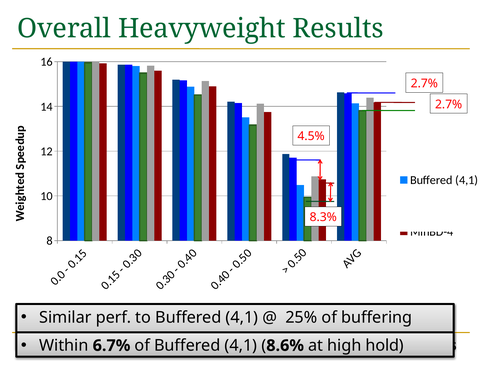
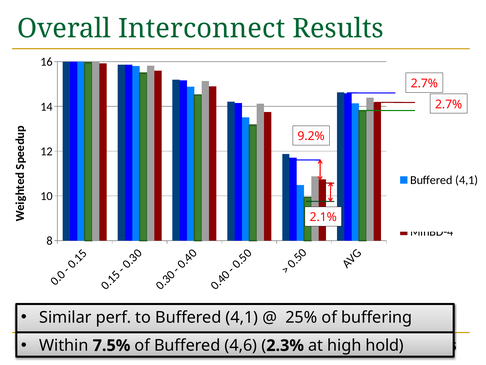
Heavyweight: Heavyweight -> Interconnect (202, 29)
4.5%: 4.5% -> 9.2% (311, 136)
8.3%: 8.3% -> 2.1% (323, 217)
6.7%: 6.7% -> 7.5% (112, 345)
of Buffered 4,1: 4,1 -> 4,6 (241, 345)
8.6%: 8.6% -> 2.3% (285, 345)
